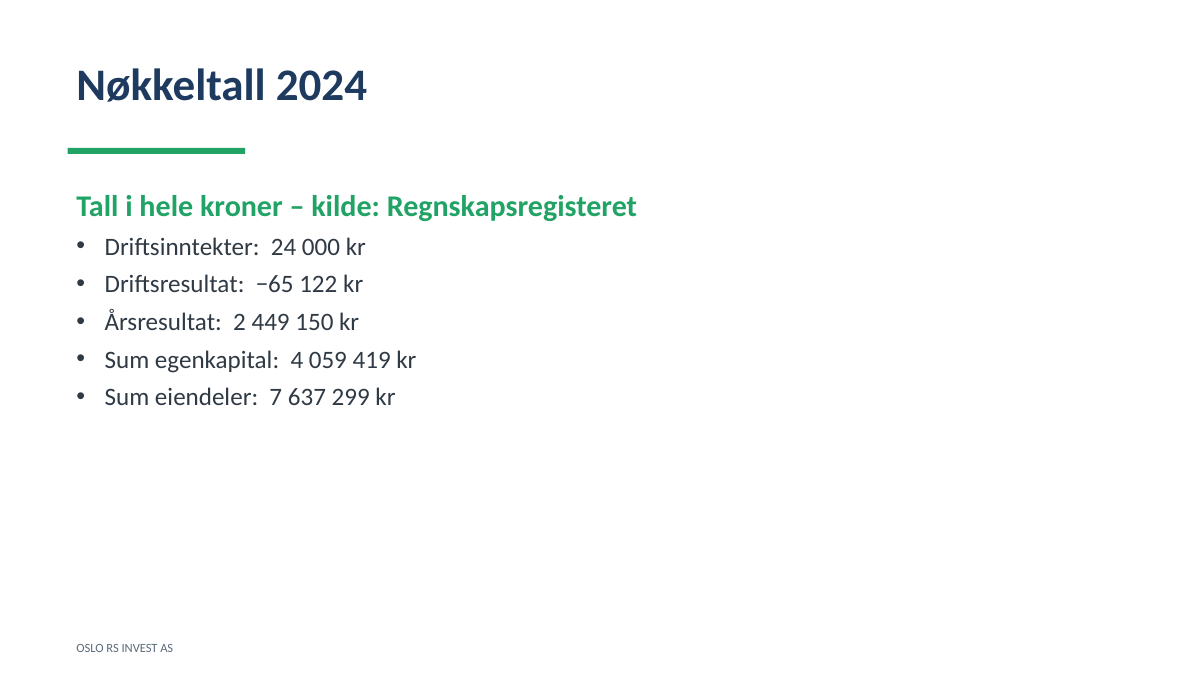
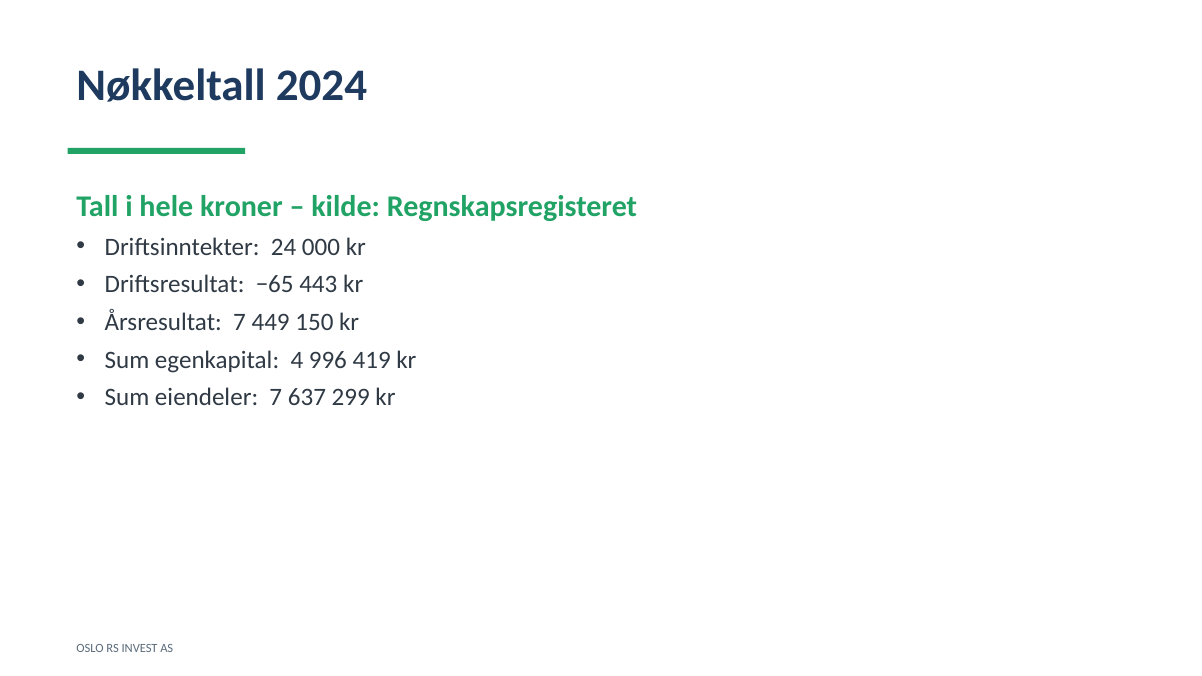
122: 122 -> 443 (318, 285)
Årsresultat 2: 2 -> 7 (240, 322)
059: 059 -> 996 (328, 360)
